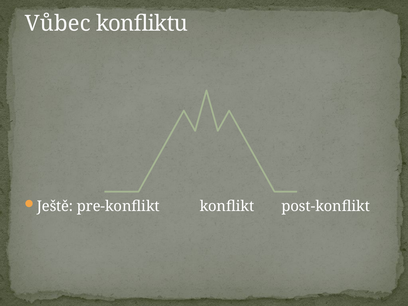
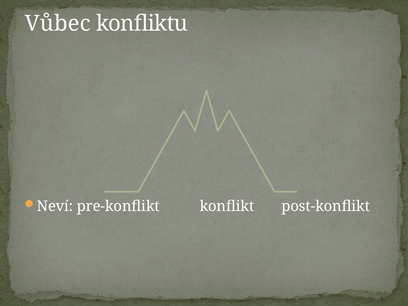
Ještě: Ještě -> Neví (55, 206)
